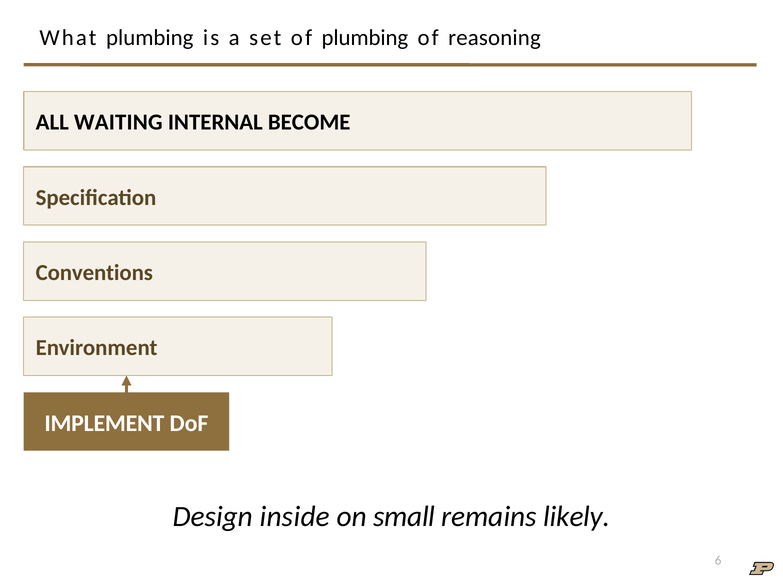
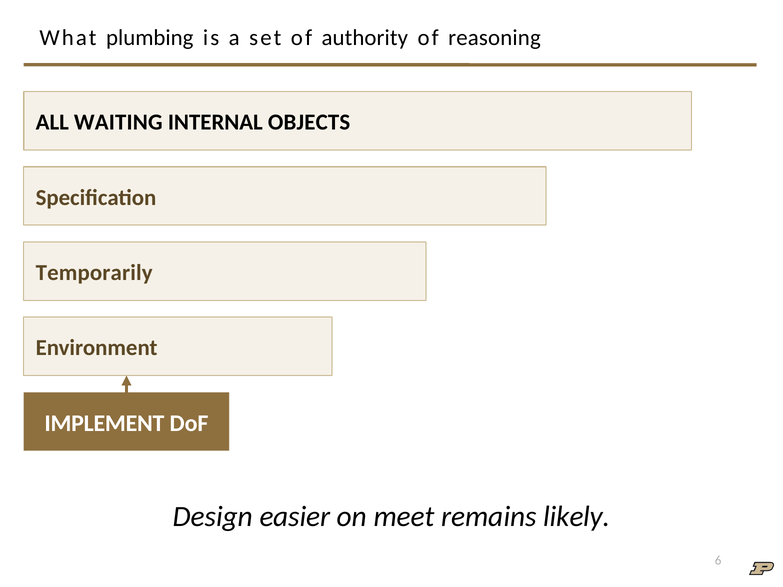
of plumbing: plumbing -> authority (365, 38)
BECOME: BECOME -> OBJECTS (309, 122)
Conventions: Conventions -> Temporarily (94, 273)
inside: inside -> easier (295, 517)
small: small -> meet (404, 517)
